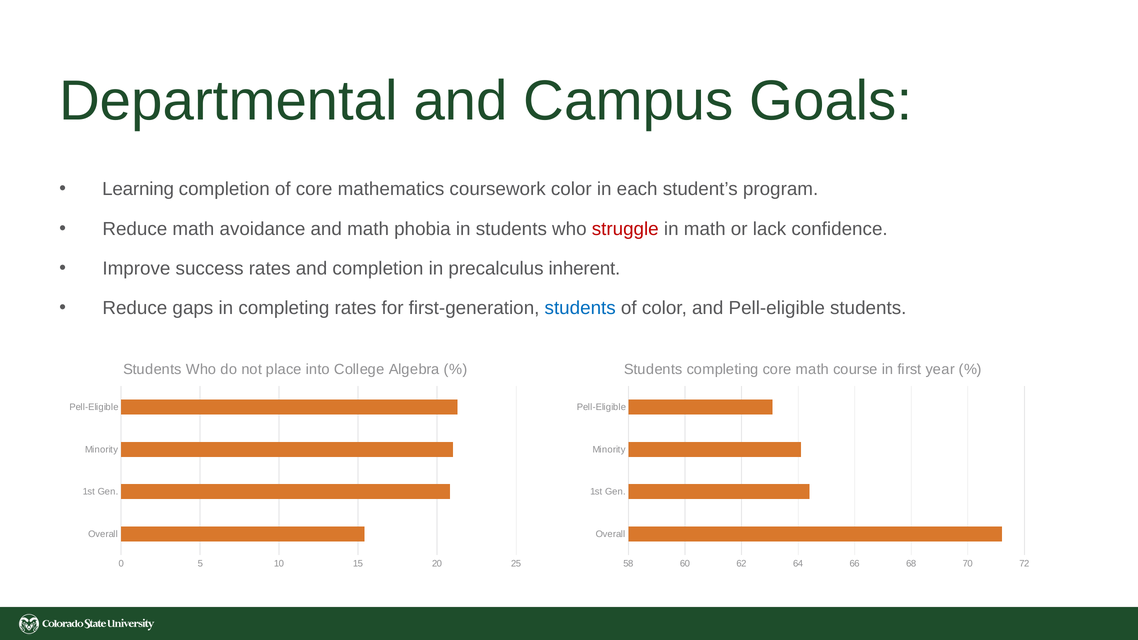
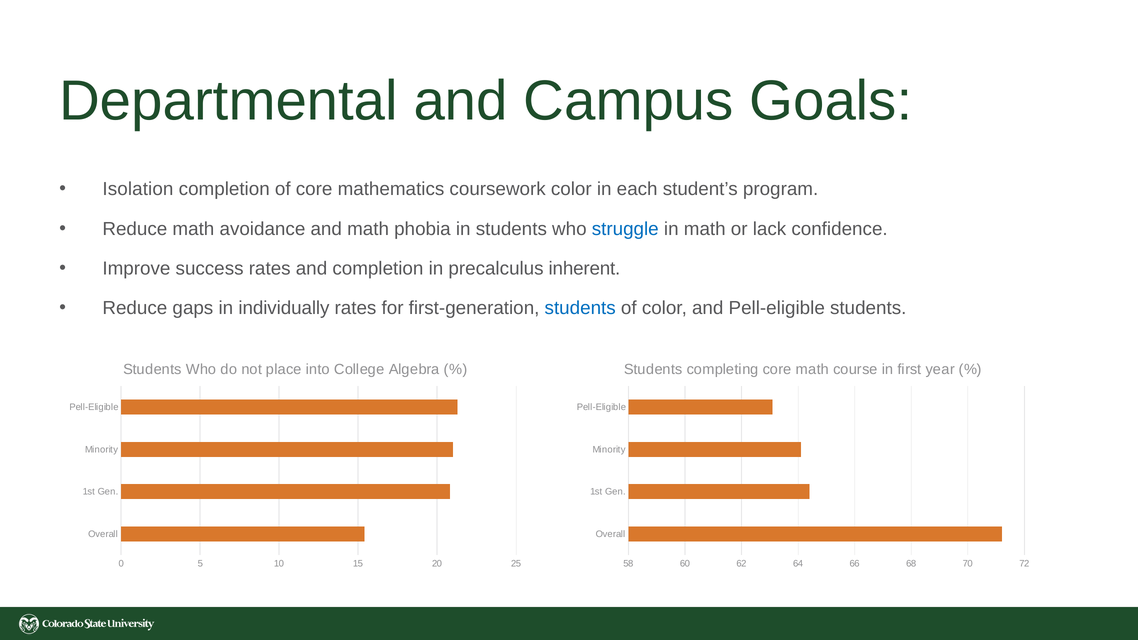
Learning: Learning -> Isolation (138, 189)
struggle colour: red -> blue (625, 229)
in completing: completing -> individually (284, 308)
